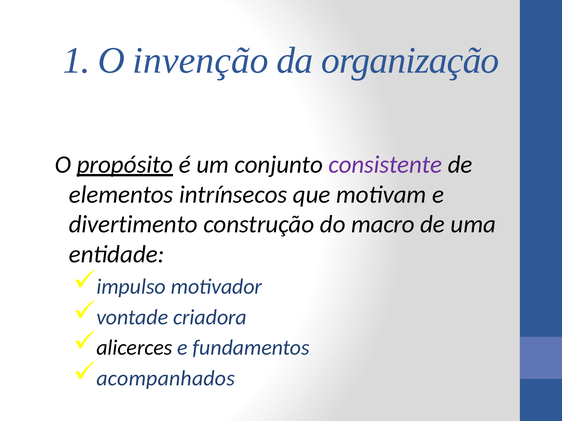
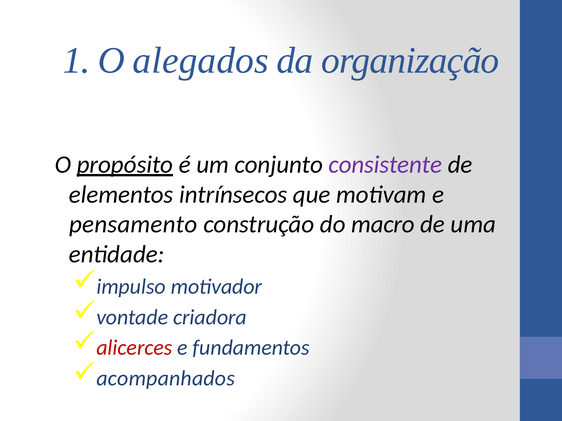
invenção: invenção -> alegados (201, 61)
divertimento: divertimento -> pensamento (133, 225)
alicerces colour: black -> red (134, 348)
